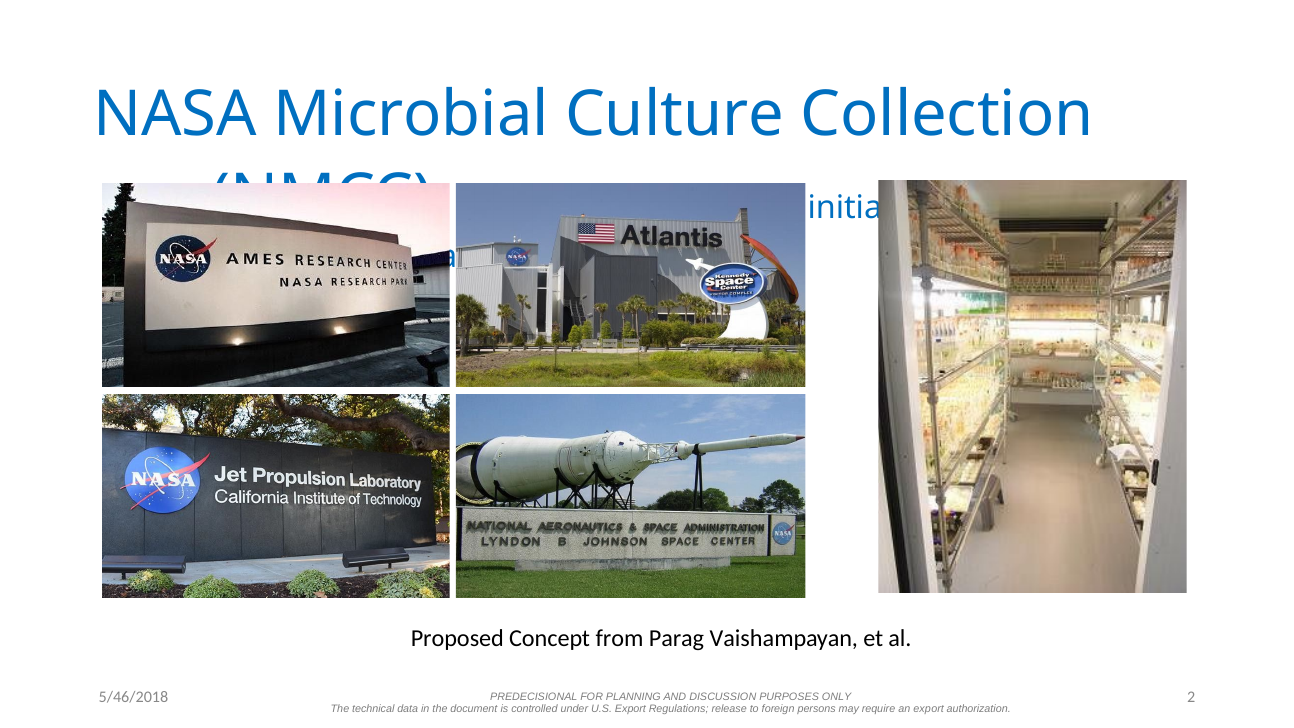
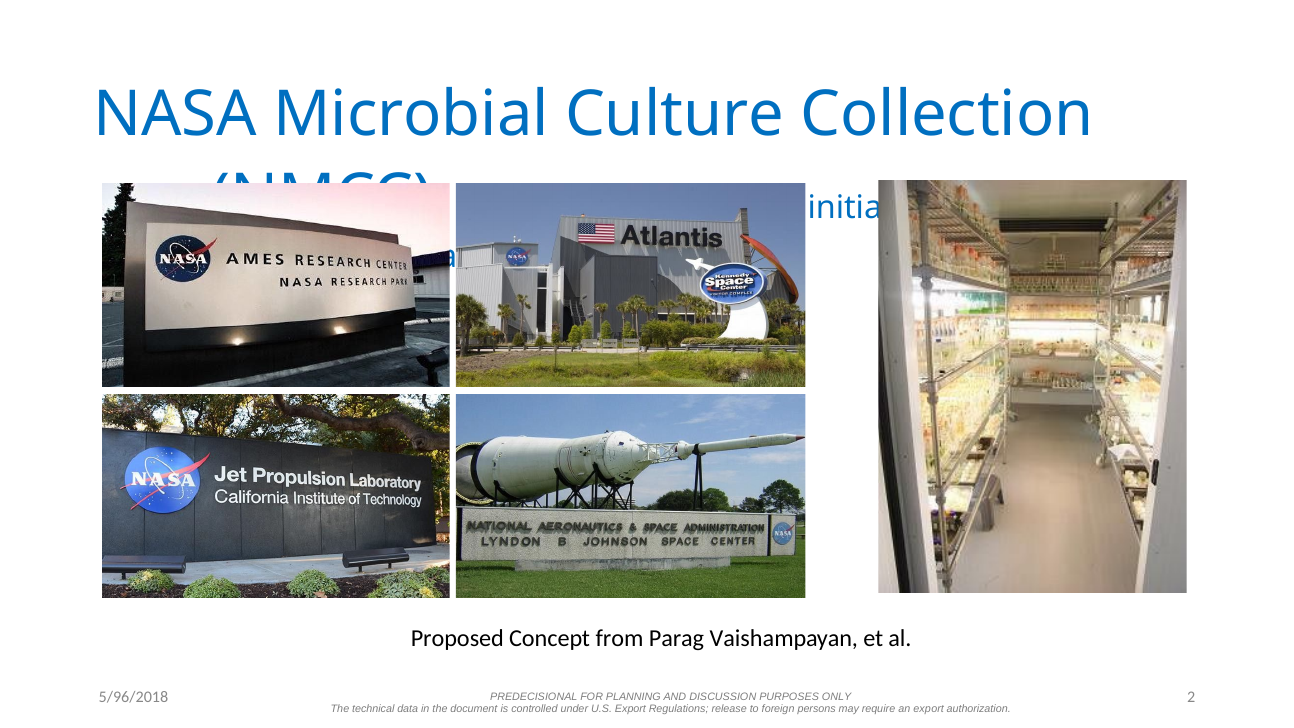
5/46/2018: 5/46/2018 -> 5/96/2018 (133, 697)
